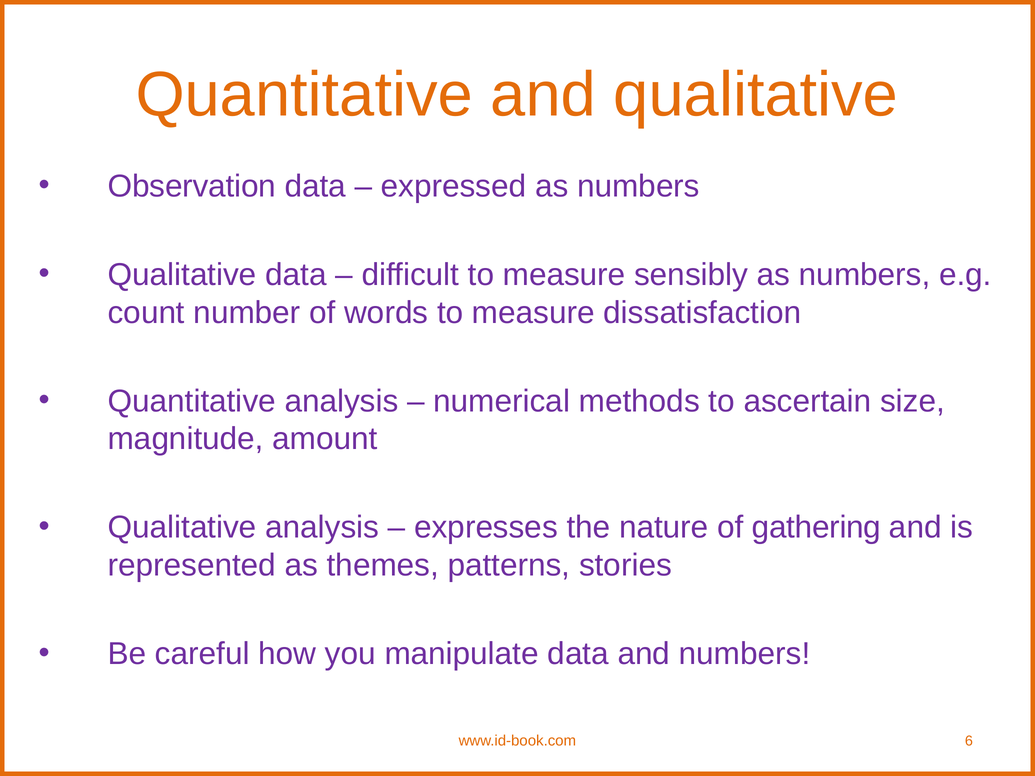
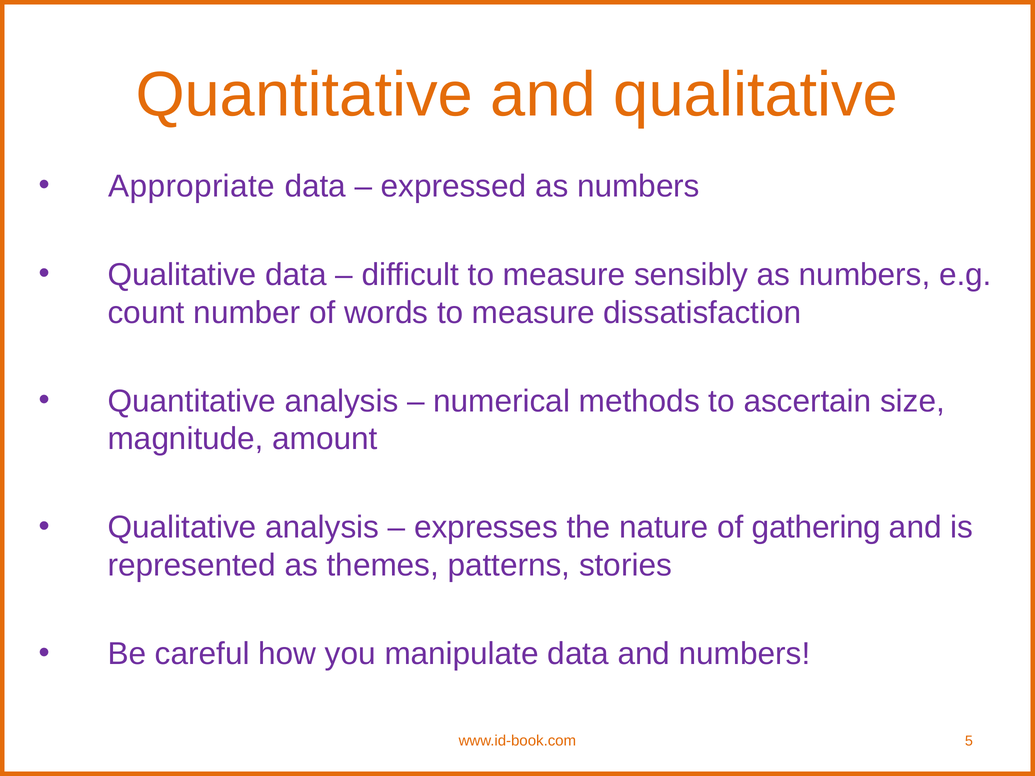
Observation: Observation -> Appropriate (192, 186)
6: 6 -> 5 (969, 741)
